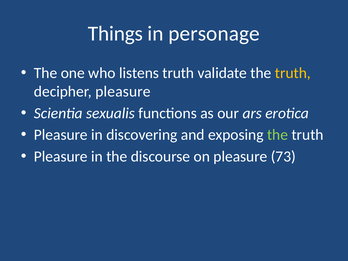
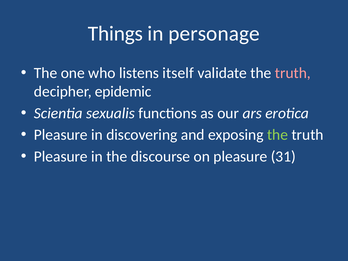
listens truth: truth -> itself (178, 73)
truth colour: yellow -> pink (293, 73)
decipher pleasure: pleasure -> epidemic (123, 92)
73: 73 -> 31 (283, 157)
